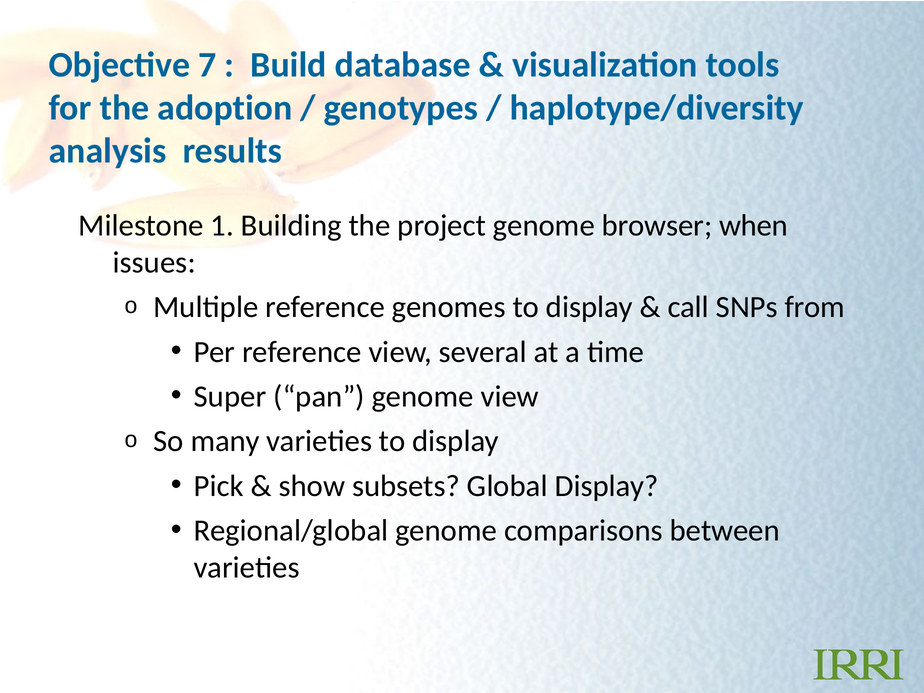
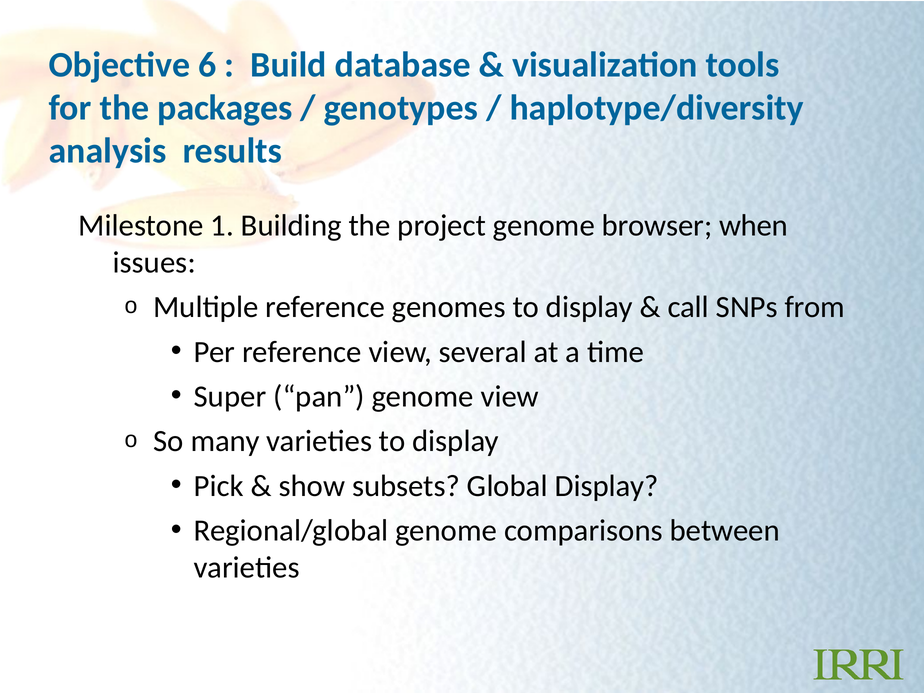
7: 7 -> 6 (207, 65)
adoption: adoption -> packages (225, 108)
